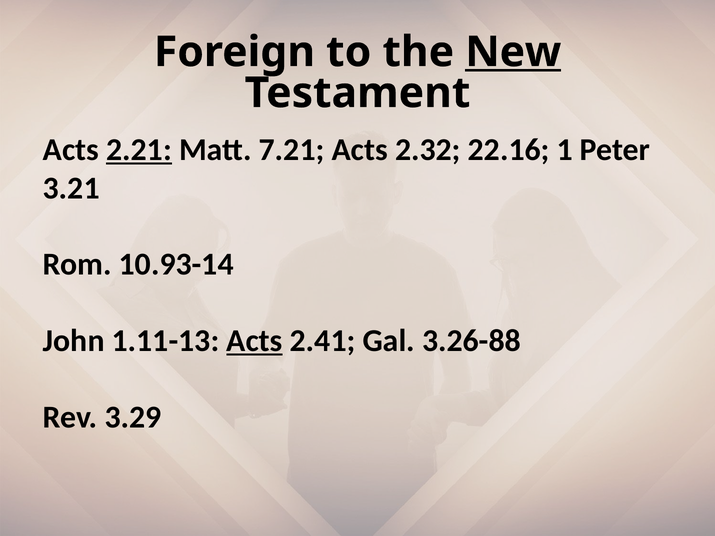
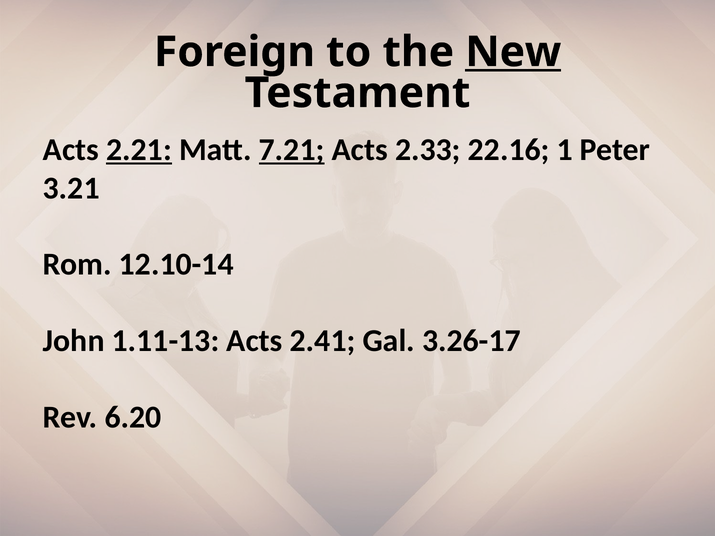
7.21 underline: none -> present (292, 150)
2.32: 2.32 -> 2.33 (428, 150)
10.93-14: 10.93-14 -> 12.10-14 (176, 265)
Acts underline: present -> none (255, 341)
3.26-88: 3.26-88 -> 3.26-17 (471, 341)
3.29: 3.29 -> 6.20 (133, 417)
